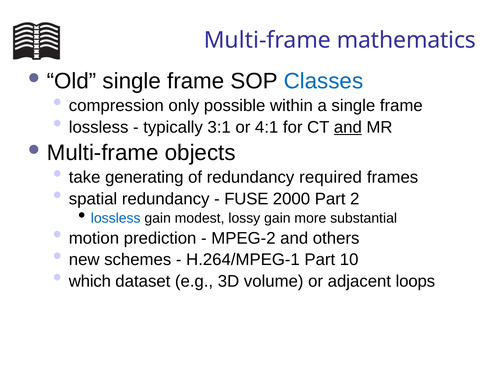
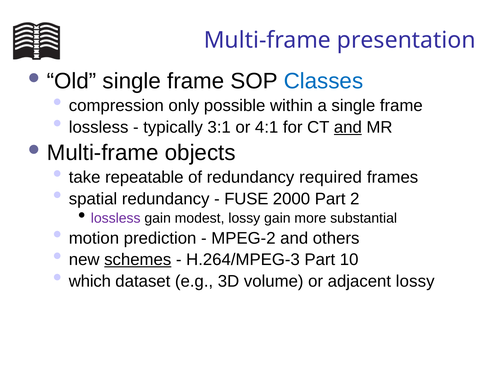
mathematics: mathematics -> presentation (406, 40)
generating: generating -> repeatable (144, 177)
lossless colour: blue -> purple (116, 218)
schemes underline: none -> present (138, 259)
H.264/MPEG-1: H.264/MPEG-1 -> H.264/MPEG-3 (243, 259)
adjacent loops: loops -> lossy (415, 281)
